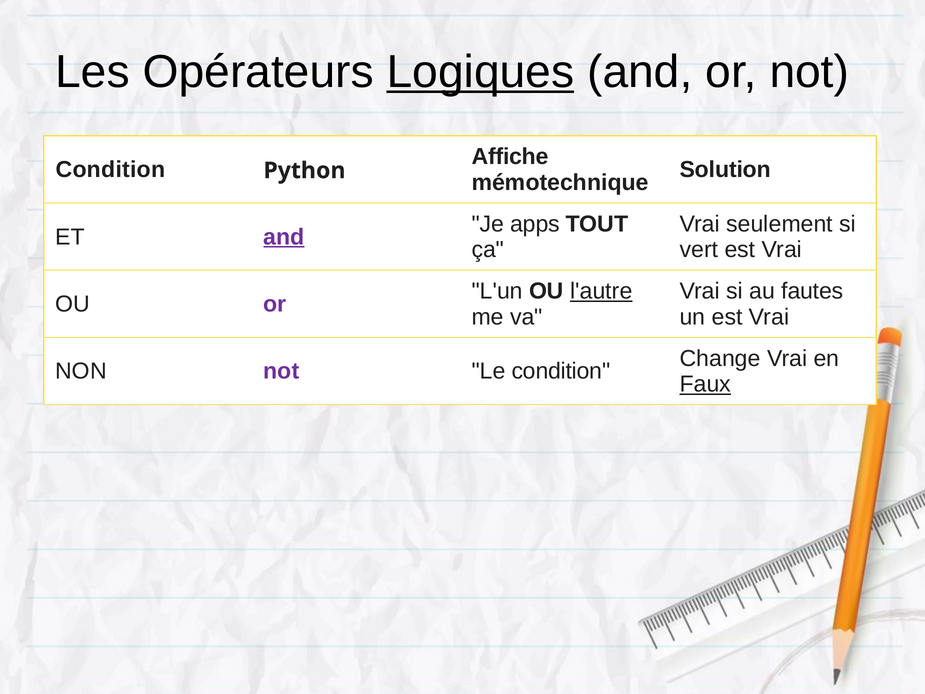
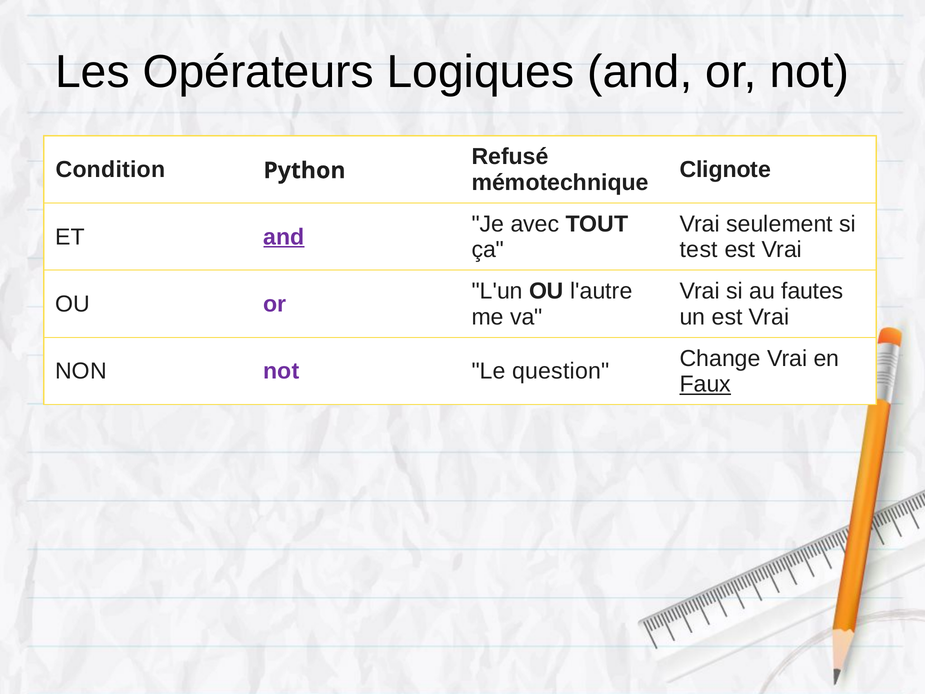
Logiques underline: present -> none (480, 72)
Affiche: Affiche -> Refusé (510, 157)
Solution: Solution -> Clignote (725, 170)
apps: apps -> avec (535, 224)
vert: vert -> test (699, 250)
l'autre underline: present -> none (601, 291)
Le condition: condition -> question (561, 371)
